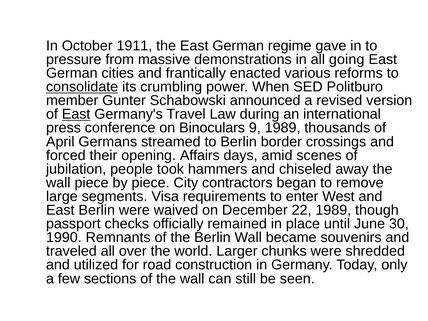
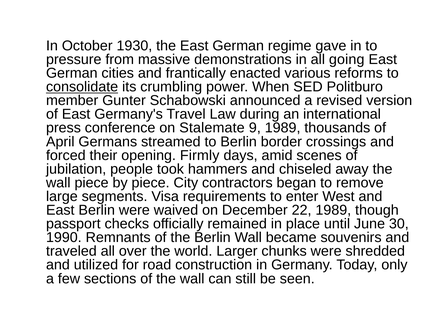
1911: 1911 -> 1930 (134, 46)
East underline: present -> none (76, 114)
Binoculars: Binoculars -> Stalemate (212, 128)
Affairs: Affairs -> Firmly (200, 155)
